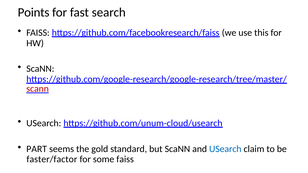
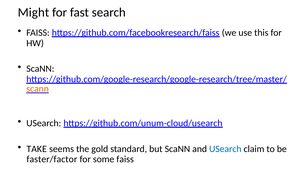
Points: Points -> Might (33, 12)
scann colour: red -> orange (38, 89)
PART: PART -> TAKE (37, 149)
